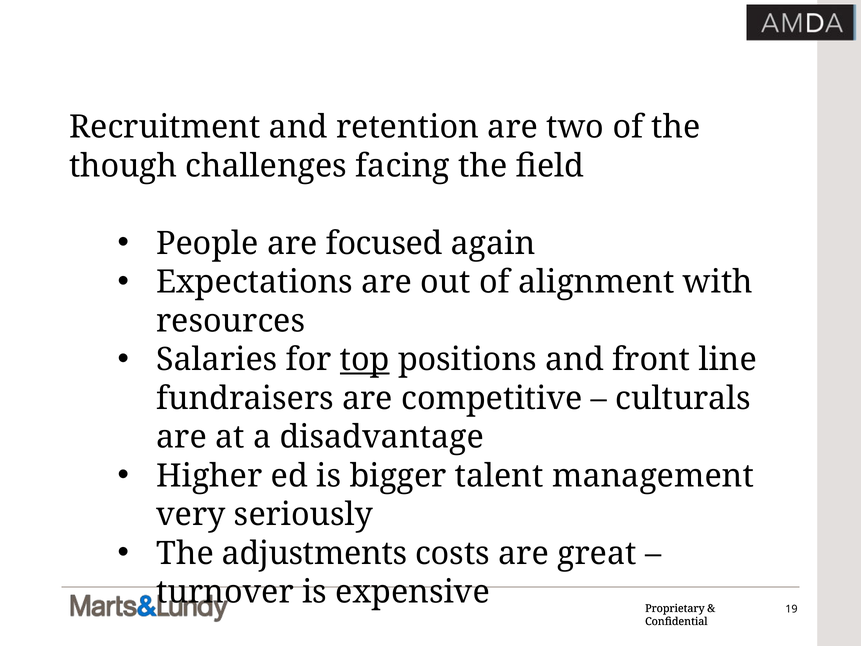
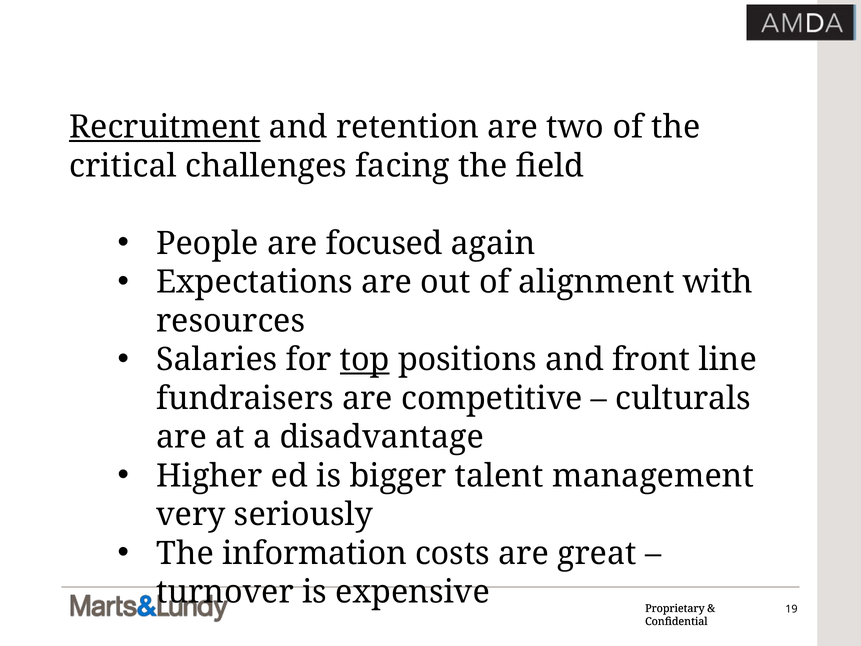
Recruitment underline: none -> present (165, 127)
though: though -> critical (123, 166)
adjustments: adjustments -> information (314, 553)
